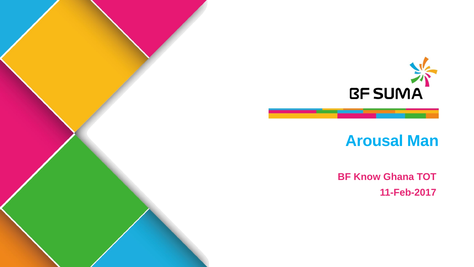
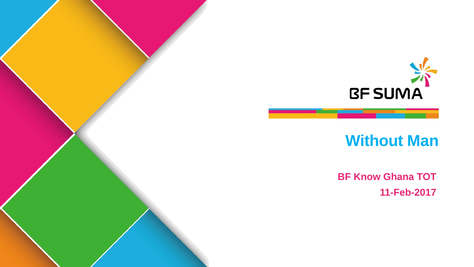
Arousal: Arousal -> Without (374, 141)
